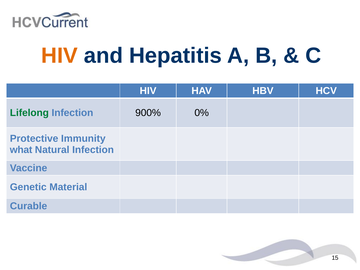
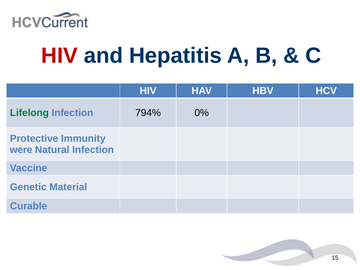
HIV colour: orange -> red (60, 56)
900%: 900% -> 794% (148, 113)
what: what -> were (21, 150)
